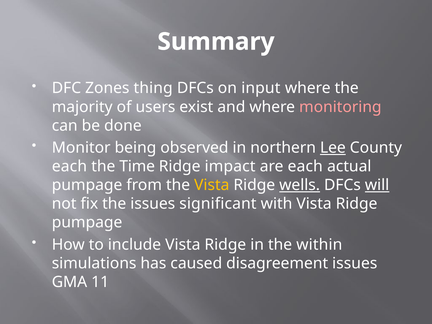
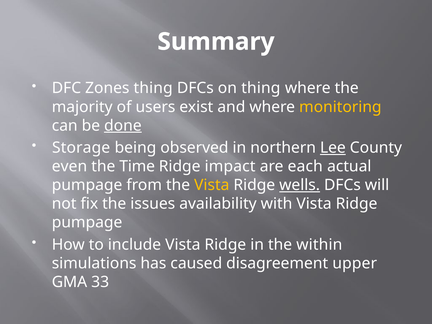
on input: input -> thing (261, 88)
monitoring colour: pink -> yellow (340, 107)
done underline: none -> present (123, 126)
Monitor: Monitor -> Storage (81, 148)
each: each -> even (69, 166)
will underline: present -> none (377, 185)
significant: significant -> availability (218, 204)
disagreement issues: issues -> upper (355, 263)
11: 11 -> 33 (100, 282)
